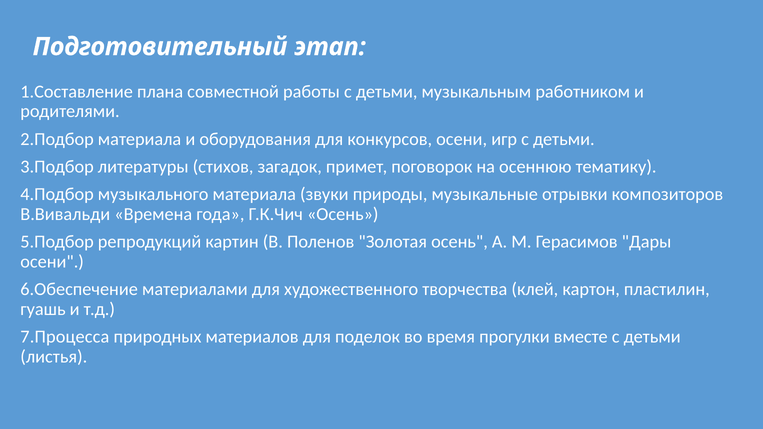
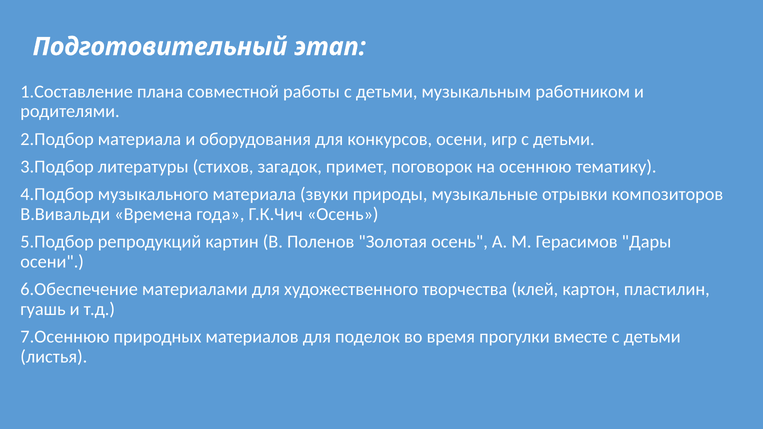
7.Процесса: 7.Процесса -> 7.Осеннюю (65, 337)
